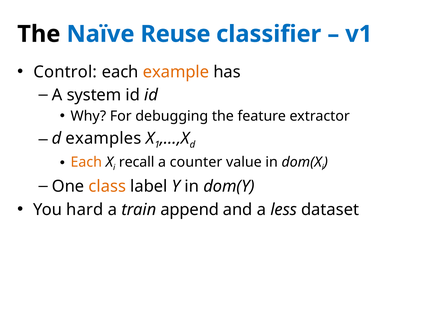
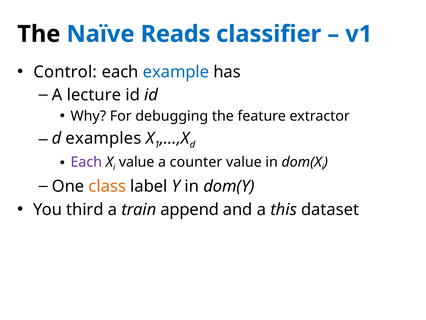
Reuse: Reuse -> Reads (175, 34)
example colour: orange -> blue (176, 72)
system: system -> lecture (94, 95)
Each colour: orange -> purple (86, 162)
recall: recall -> value (137, 162)
hard: hard -> third (85, 209)
less: less -> this (284, 209)
